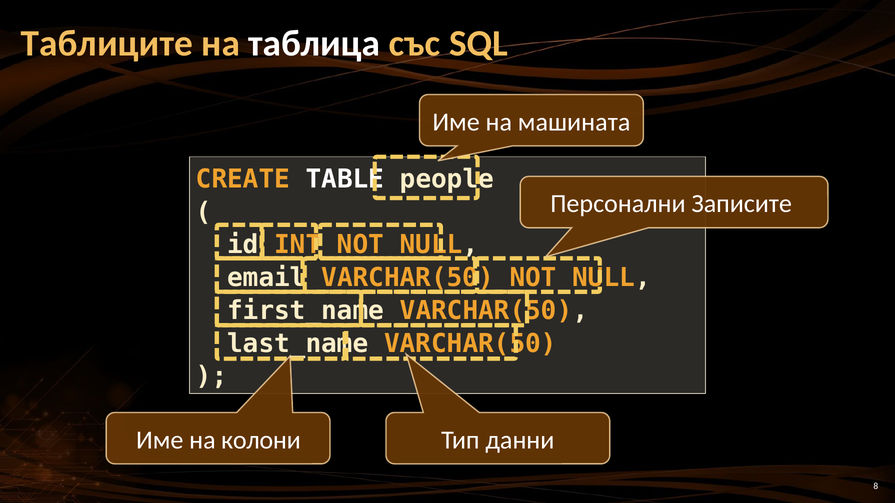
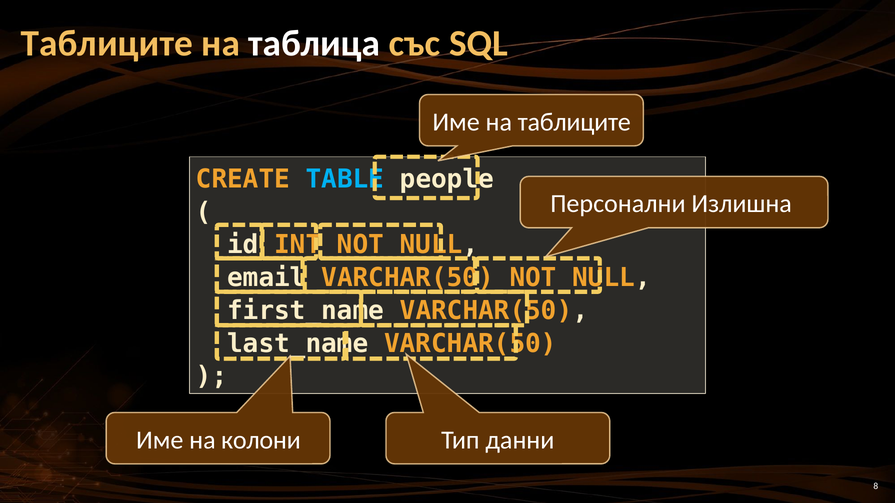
на машината: машината -> таблиците (574, 122)
TABLE colour: white -> light blue (345, 179)
Записите: Записите -> Излишна (742, 204)
